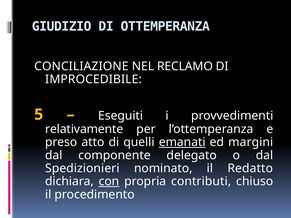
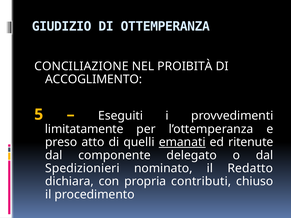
RECLAMO: RECLAMO -> PROIBITÀ (185, 66)
IMPROCEDIBILE: IMPROCEDIBILE -> ACCOGLIMENTO (94, 79)
relativamente: relativamente -> limitatamente (84, 129)
margini: margini -> ritenute (251, 142)
con underline: present -> none (109, 182)
